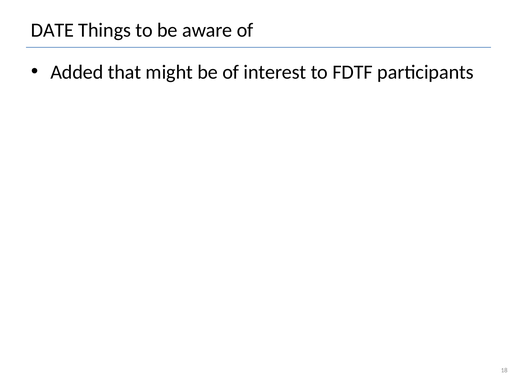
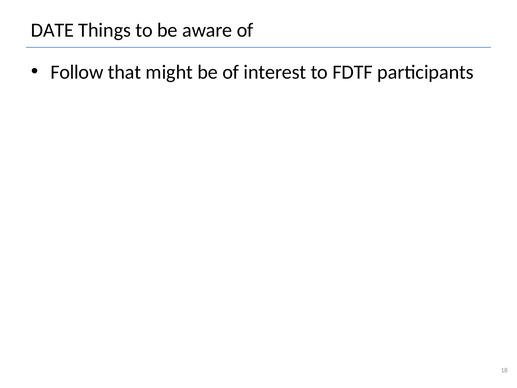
Added: Added -> Follow (77, 72)
